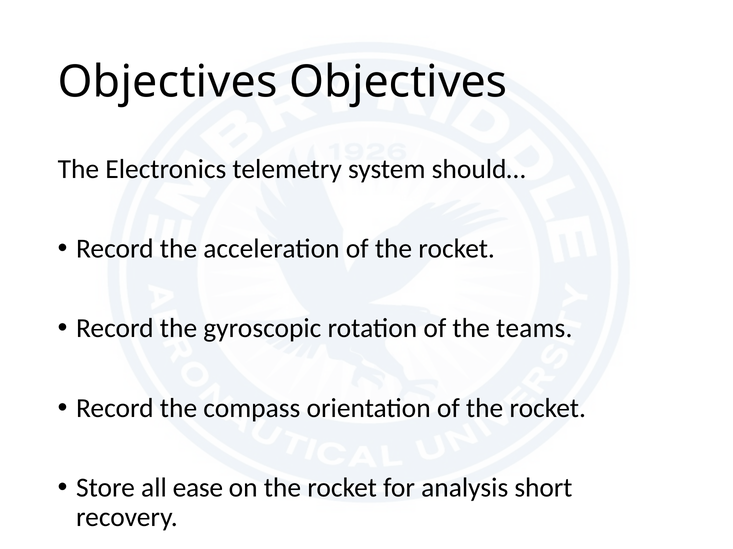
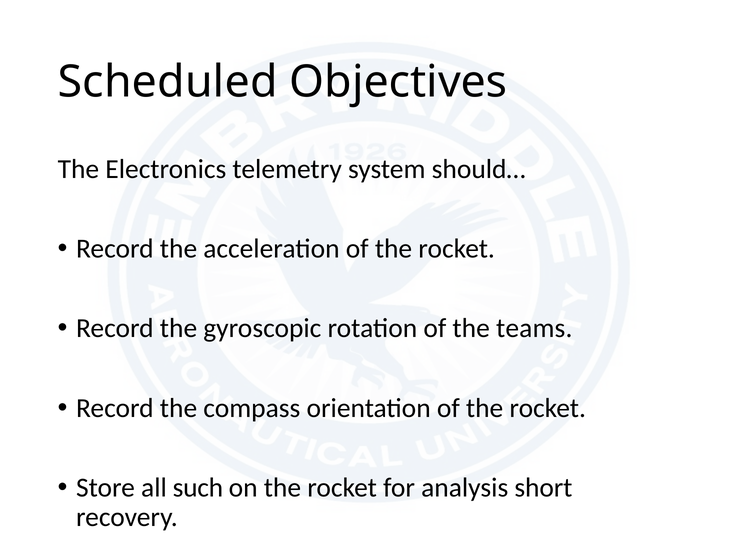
Objectives: Objectives -> Scheduled (168, 82)
ease: ease -> such (198, 488)
